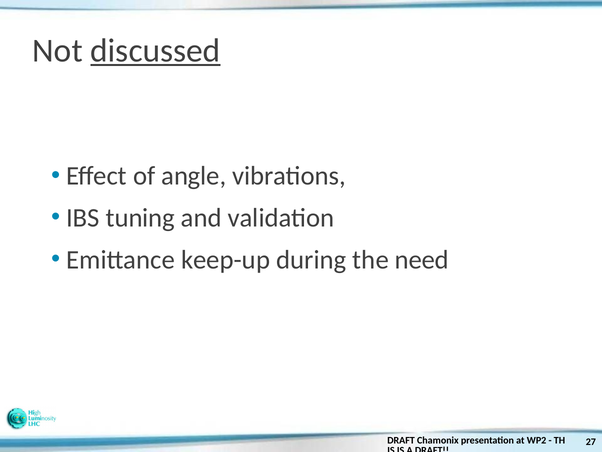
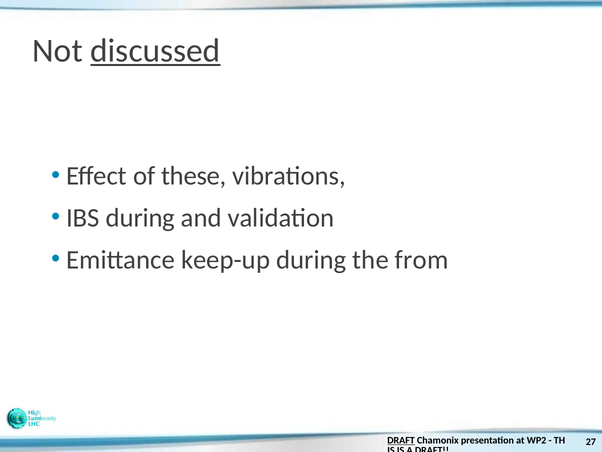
angle: angle -> these (194, 176)
IBS tuning: tuning -> during (140, 218)
need: need -> from (422, 260)
DRAFT underline: none -> present (401, 440)
